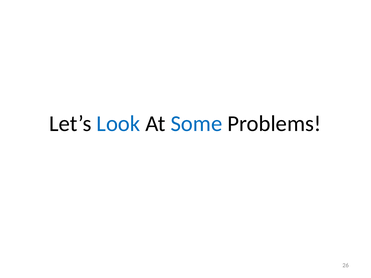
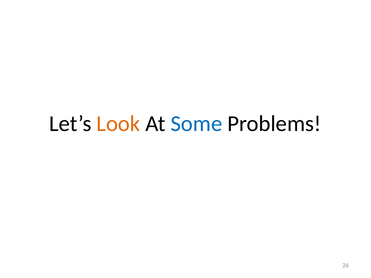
Look colour: blue -> orange (118, 124)
